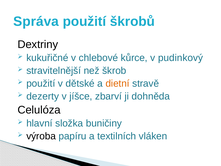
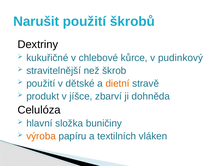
Správa: Správa -> Narušit (36, 21)
dezerty: dezerty -> produkt (43, 96)
výroba colour: black -> orange (41, 136)
